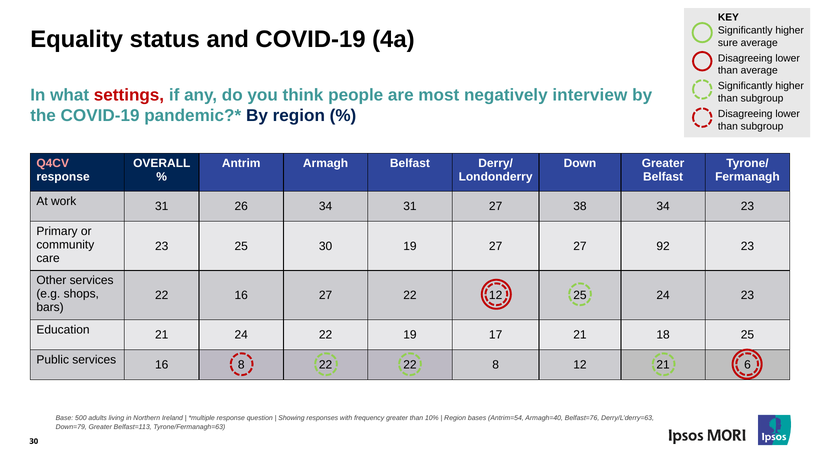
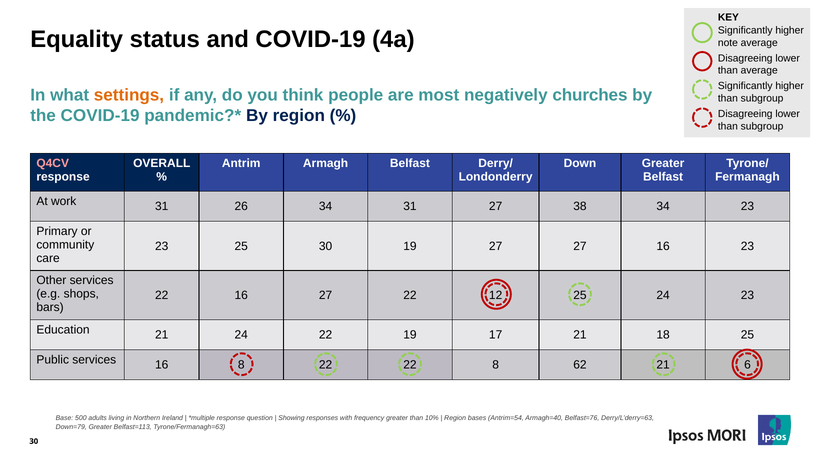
sure: sure -> note (728, 43)
settings colour: red -> orange (129, 95)
interview: interview -> churches (590, 95)
27 92: 92 -> 16 (663, 246)
8 12: 12 -> 62 (580, 365)
